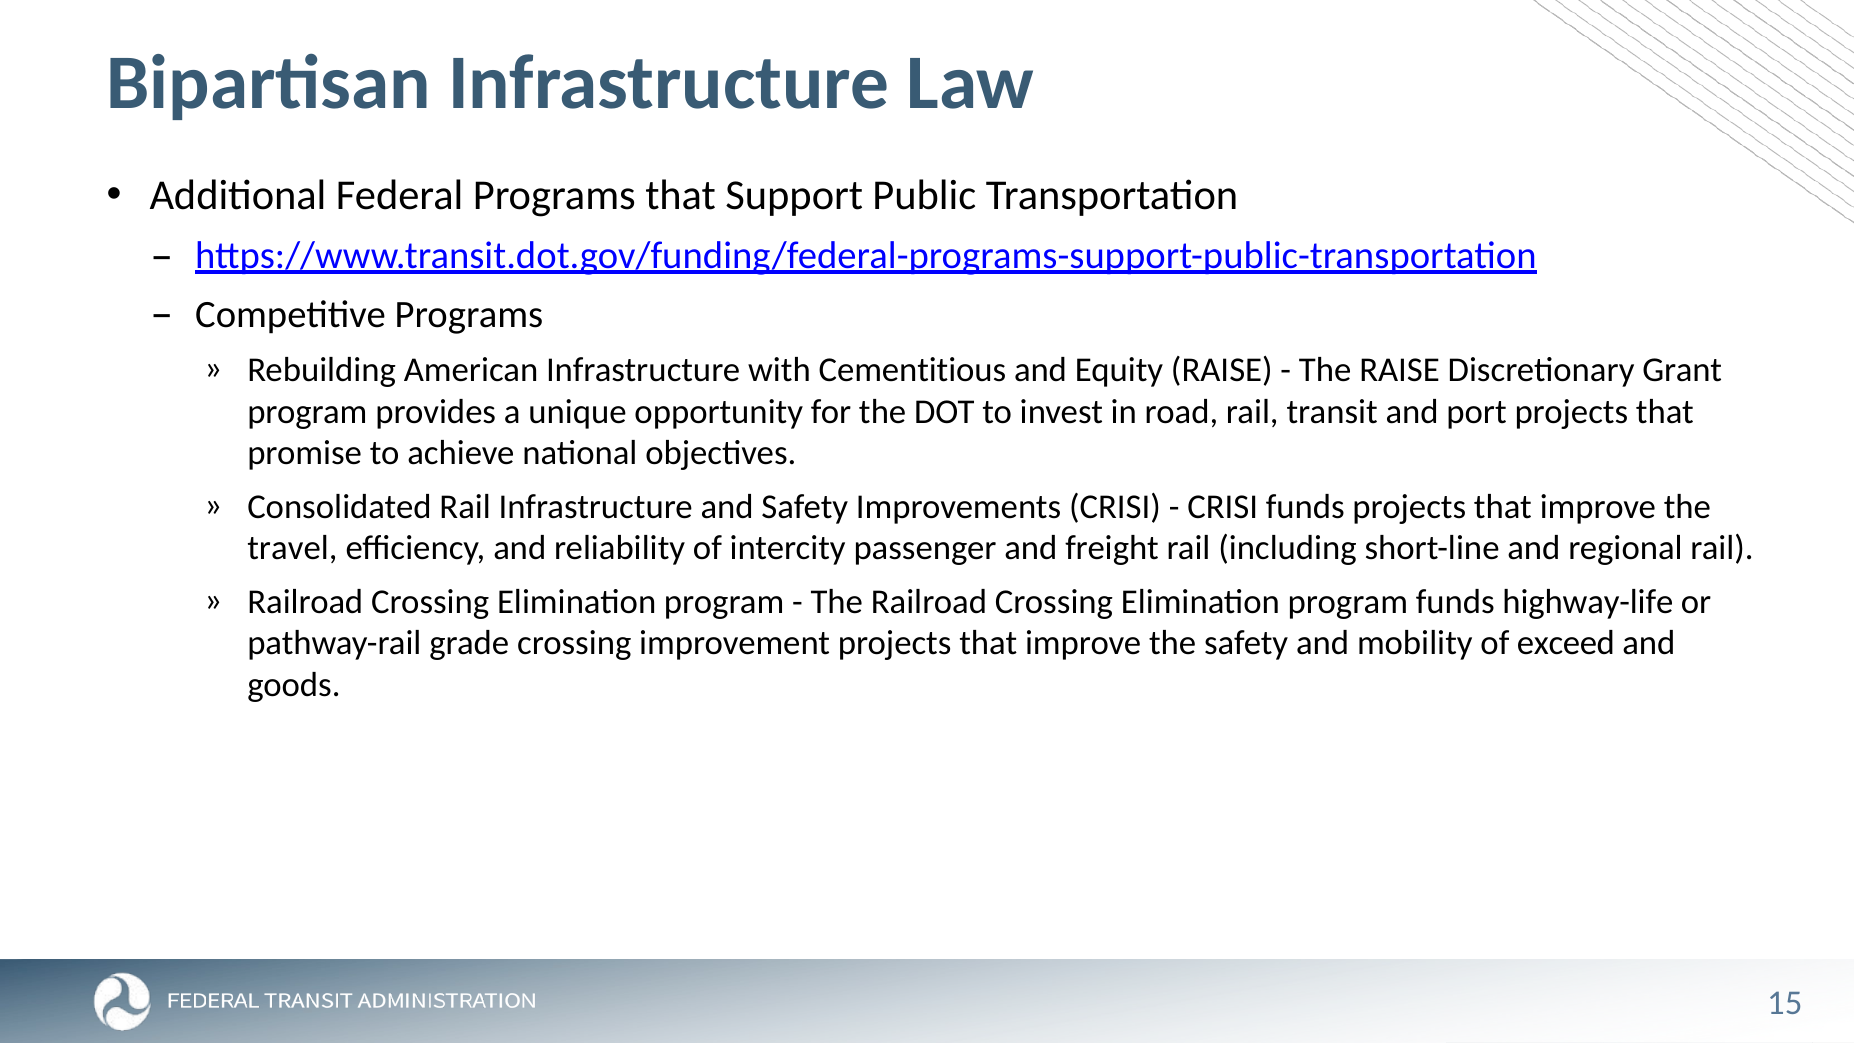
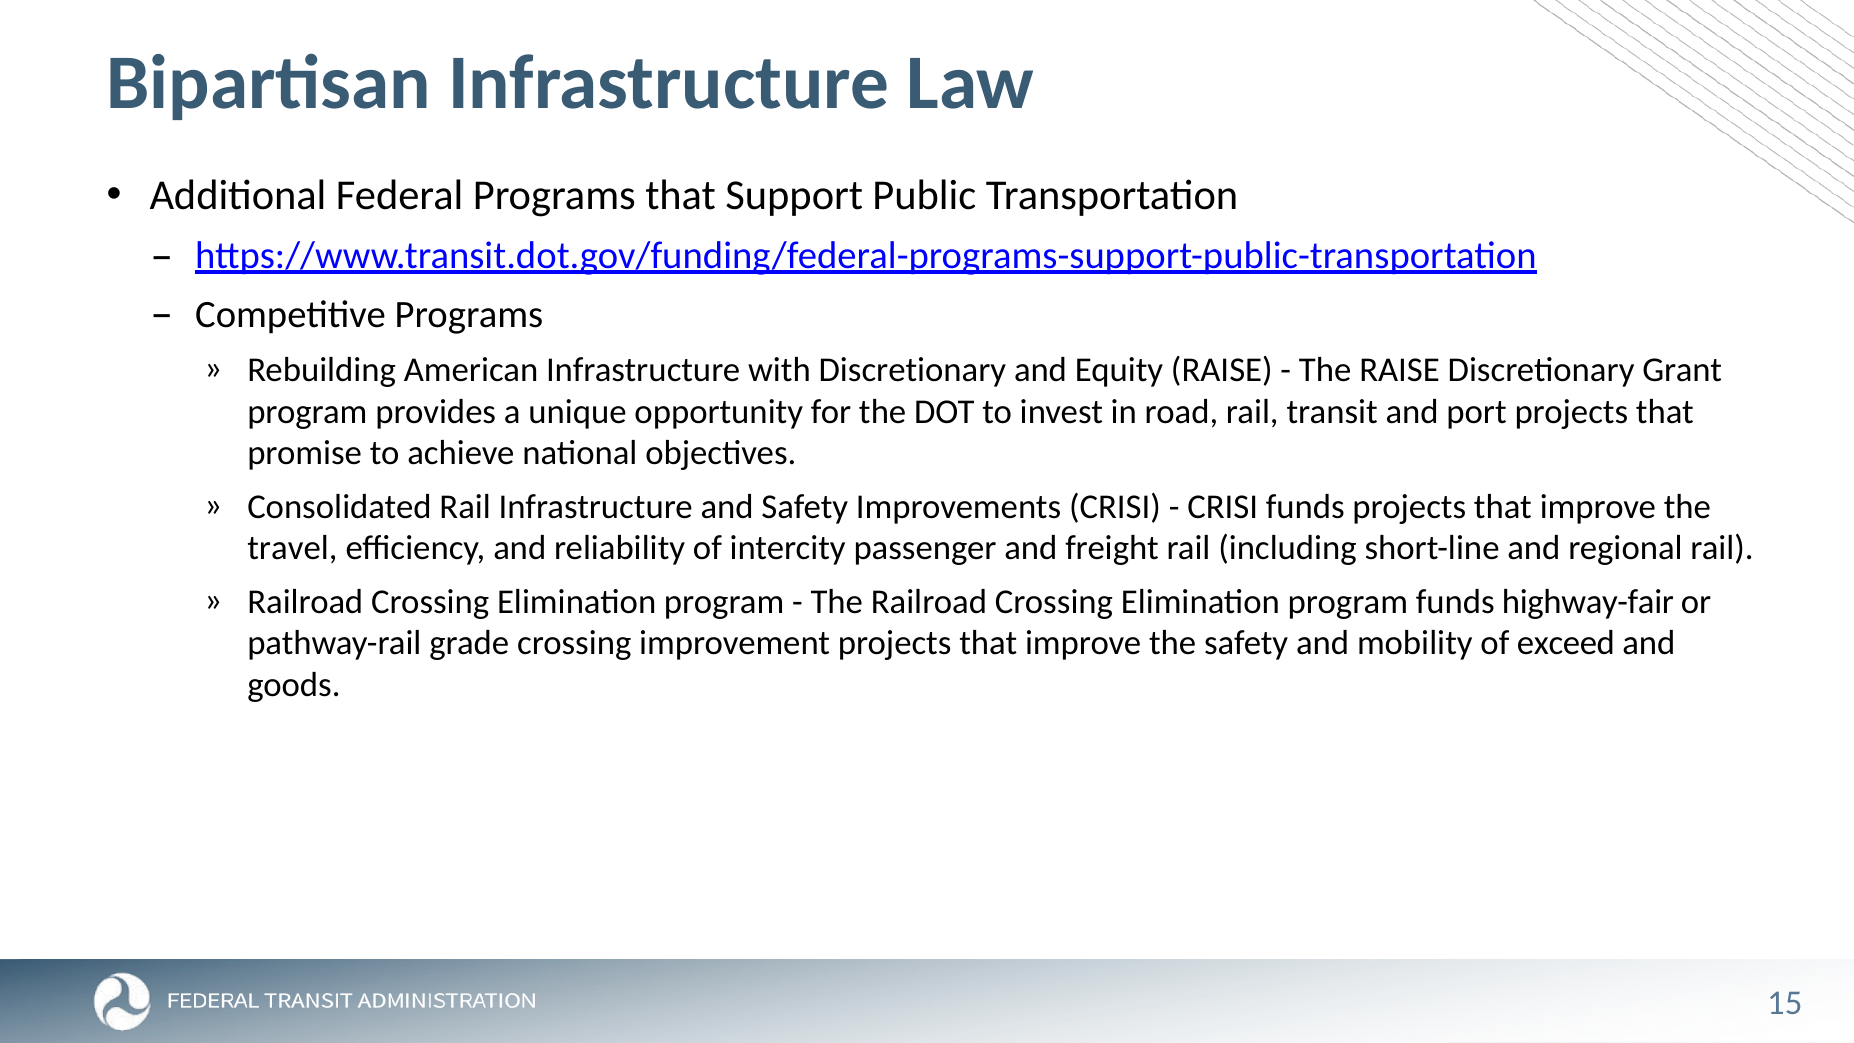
with Cementitious: Cementitious -> Discretionary (912, 370)
highway-life: highway-life -> highway-fair (1588, 602)
